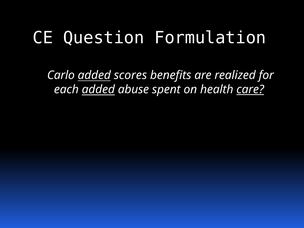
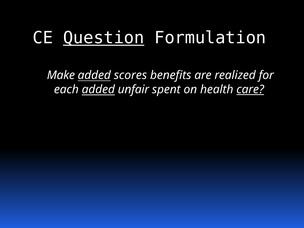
Question underline: none -> present (104, 38)
Carlo: Carlo -> Make (61, 75)
abuse: abuse -> unfair (133, 90)
